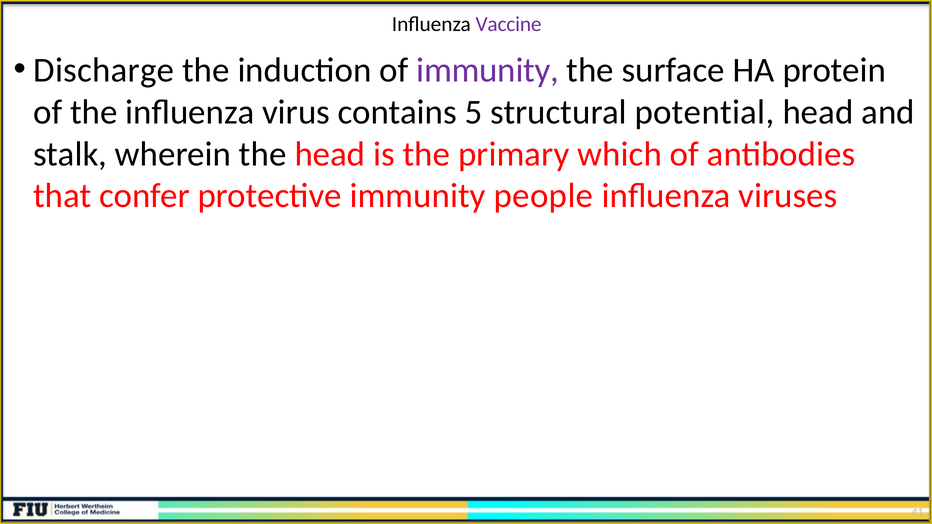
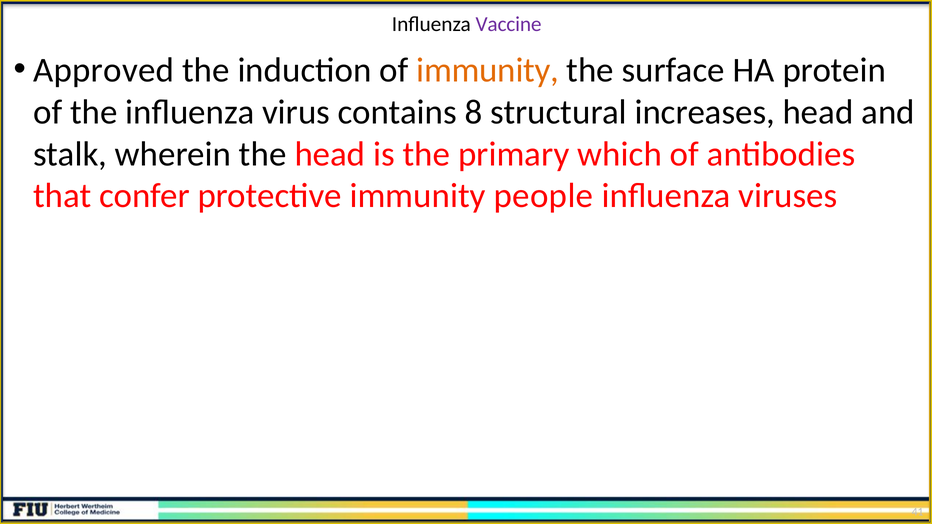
Discharge: Discharge -> Approved (104, 70)
immunity colour: purple -> orange (488, 70)
5: 5 -> 8 (474, 112)
potential: potential -> increases (705, 112)
